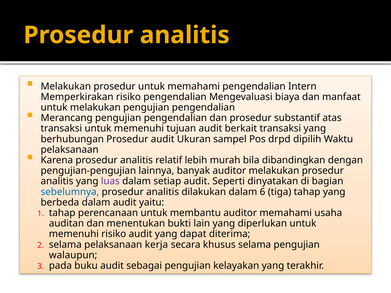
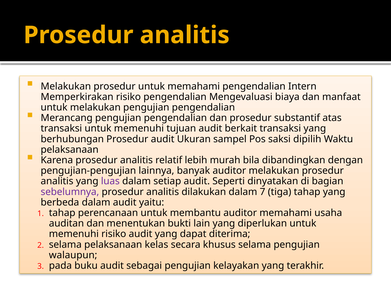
drpd: drpd -> saksi (279, 139)
sebelumnya colour: blue -> purple (70, 192)
6: 6 -> 7 (263, 192)
kerja: kerja -> kelas (156, 245)
